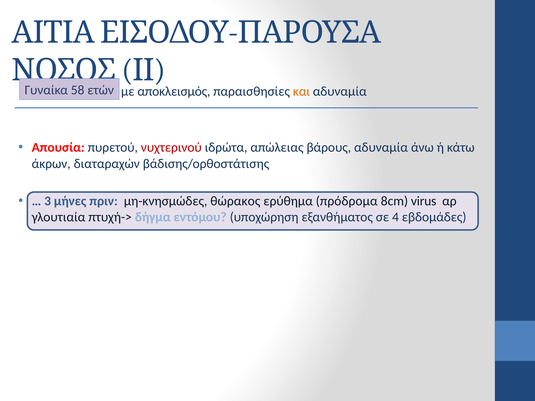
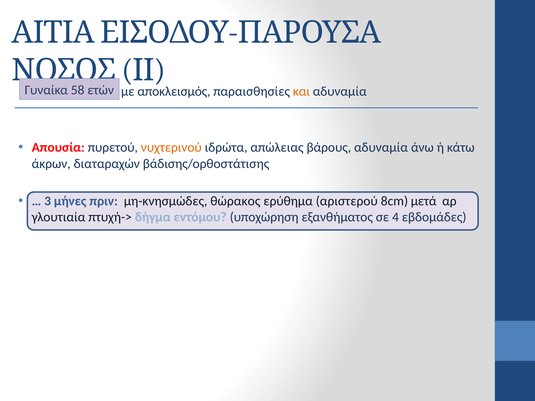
νυχτερινού colour: red -> orange (171, 148)
πρόδρομα: πρόδρομα -> αριστερού (347, 201)
virus: virus -> μετά (424, 201)
